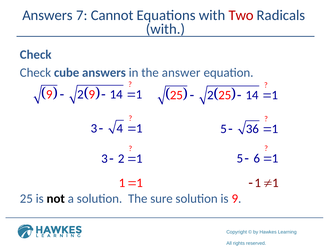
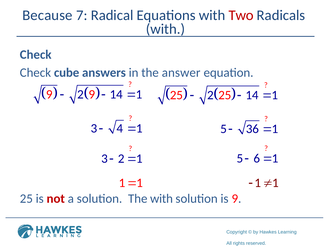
Answers: Answers -> Because (47, 15)
Cannot: Cannot -> Radical (112, 15)
not colour: black -> red (56, 199)
The sure: sure -> with (161, 199)
